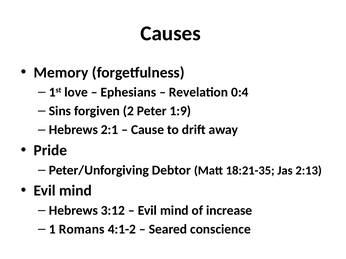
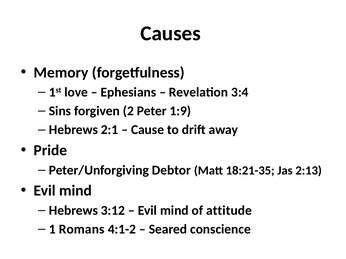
0:4: 0:4 -> 3:4 (240, 92)
increase: increase -> attitude (229, 211)
